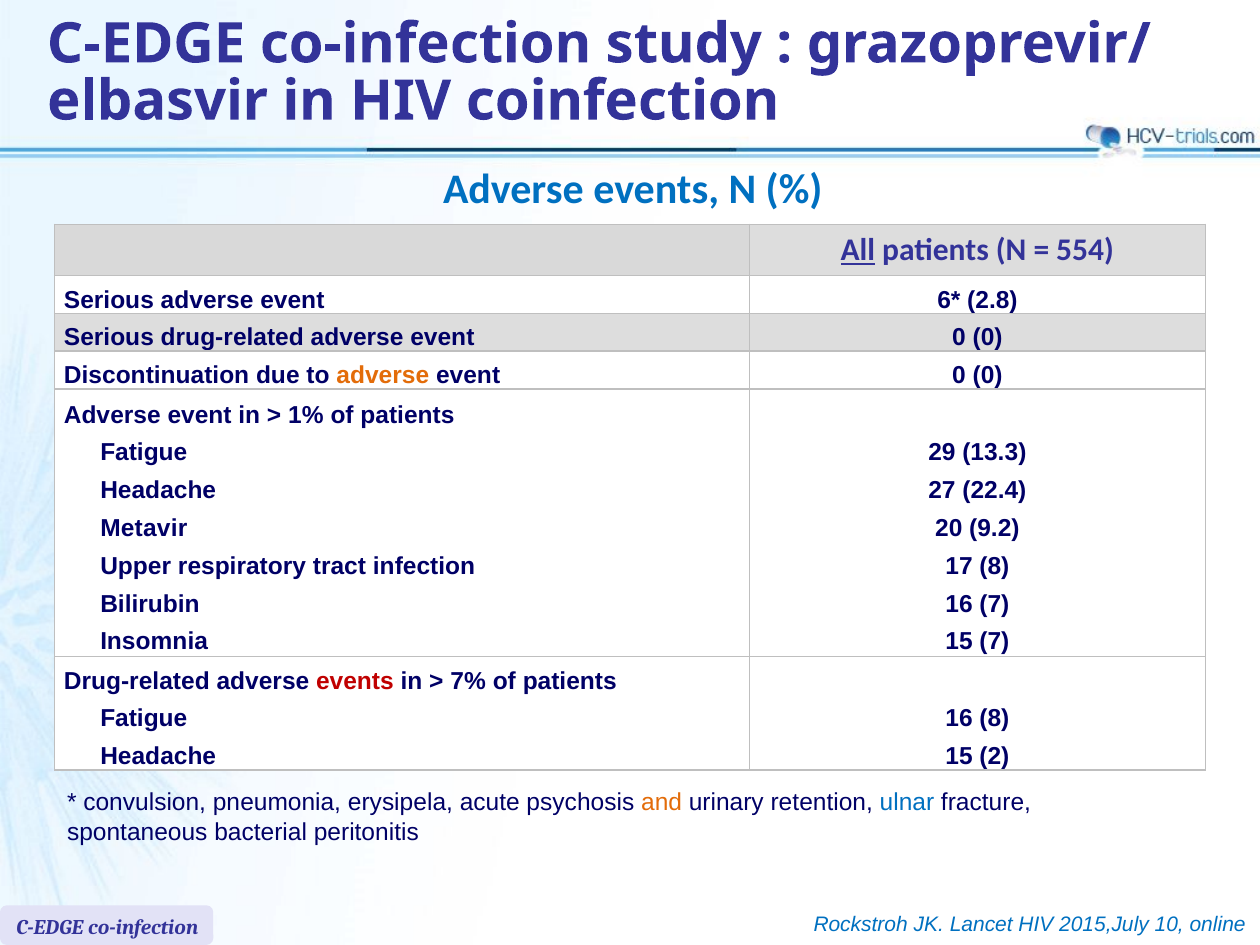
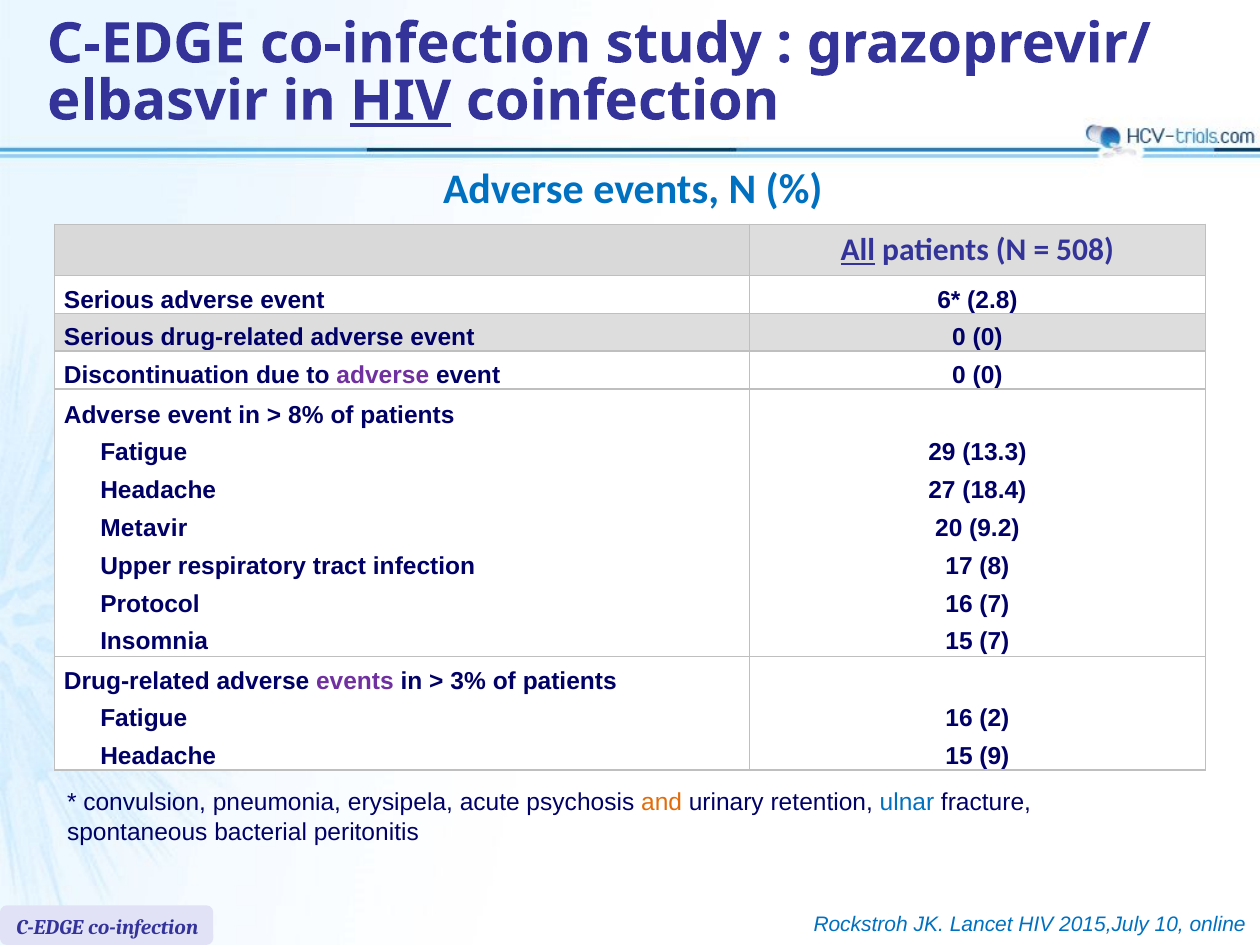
HIV underline: none -> present (401, 101)
554: 554 -> 508 (1085, 250)
adverse colour: orange -> purple (383, 376)
1%: 1% -> 8% (306, 415)
22.4: 22.4 -> 18.4 (994, 491)
Bilirubin: Bilirubin -> Protocol (150, 604)
events colour: red -> purple (355, 681)
7%: 7% -> 3% (468, 681)
16 8: 8 -> 2 (994, 719)
2: 2 -> 9 (994, 757)
